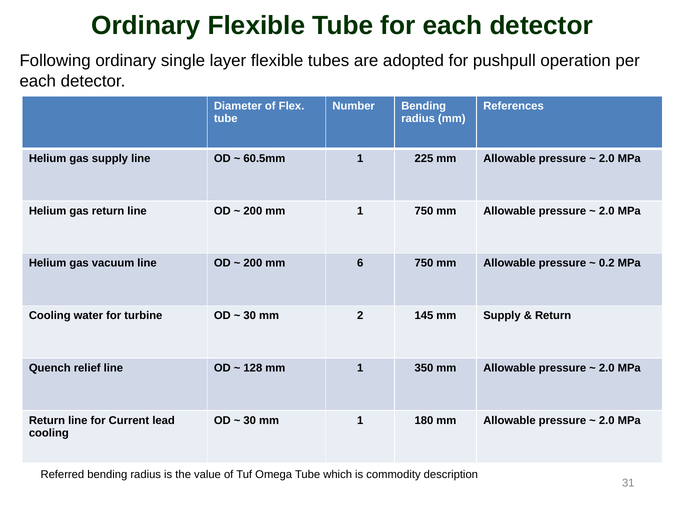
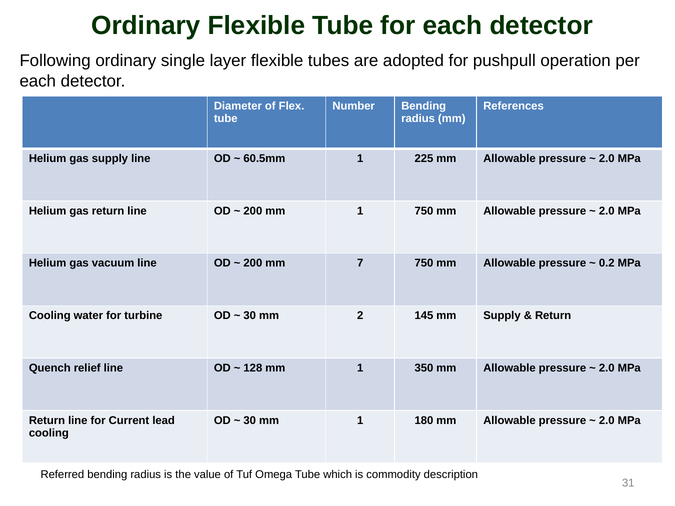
6: 6 -> 7 (360, 263)
